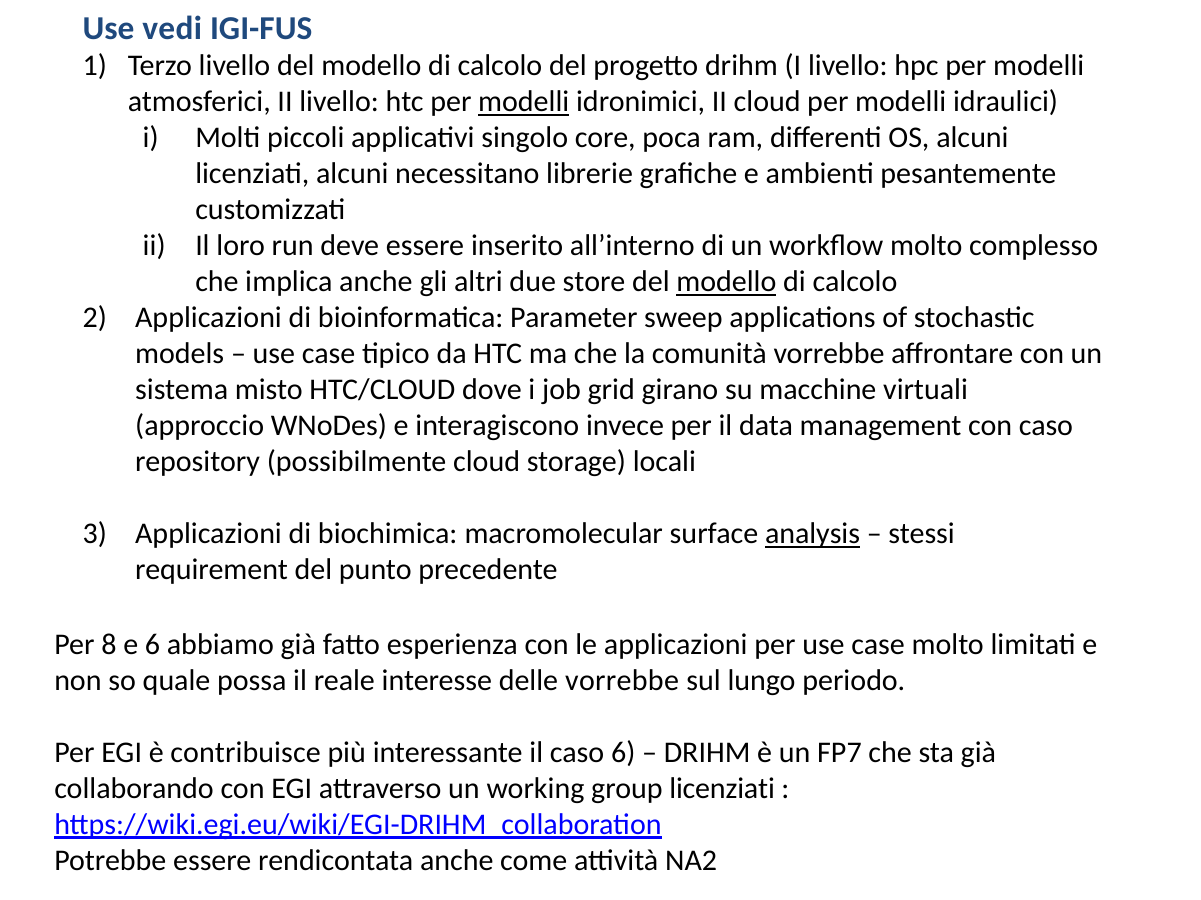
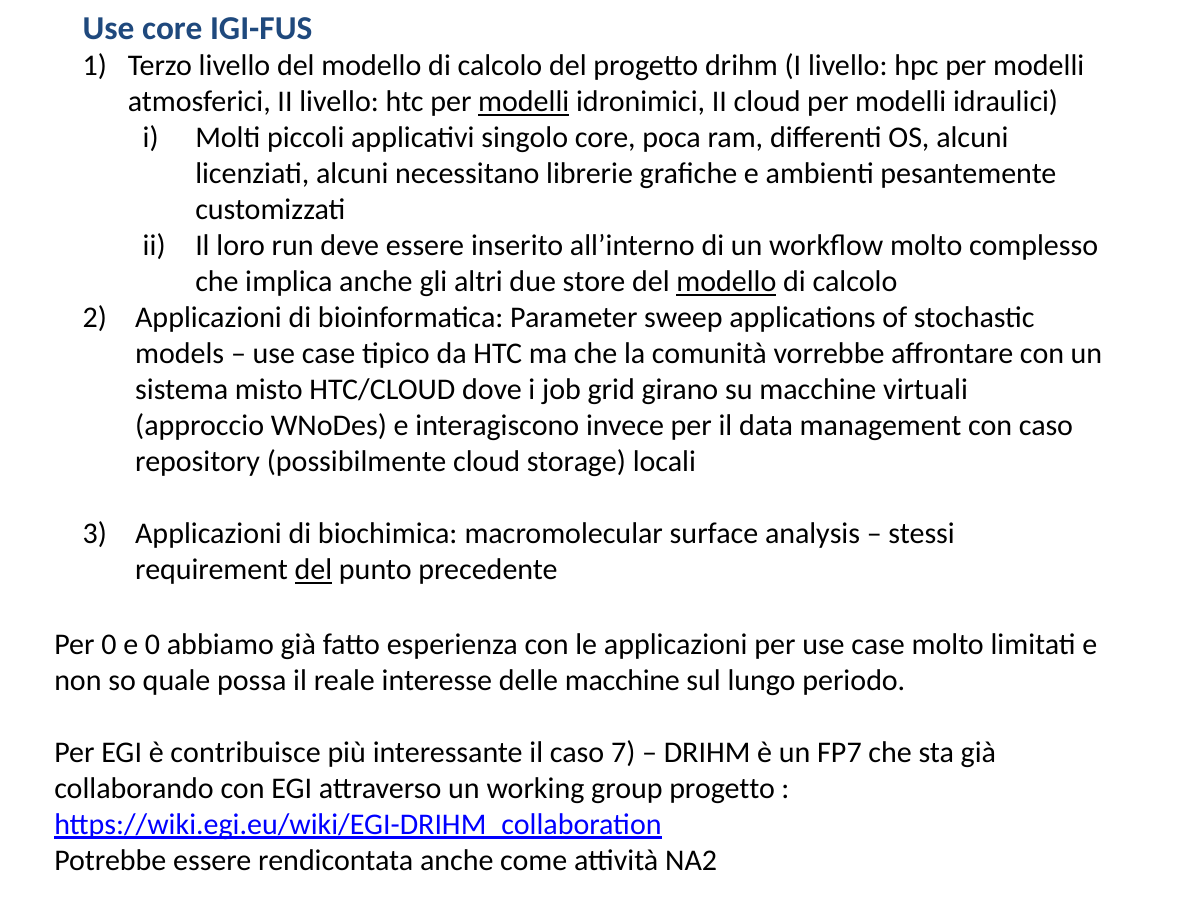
Use vedi: vedi -> core (172, 28)
analysis underline: present -> none (813, 534)
del underline: none -> present (313, 570)
Per 8: 8 -> 0 (109, 645)
e 6: 6 -> 0 (152, 645)
delle vorrebbe: vorrebbe -> macchine (622, 681)
caso 6: 6 -> 7 (623, 753)
group licenziati: licenziati -> progetto (722, 789)
